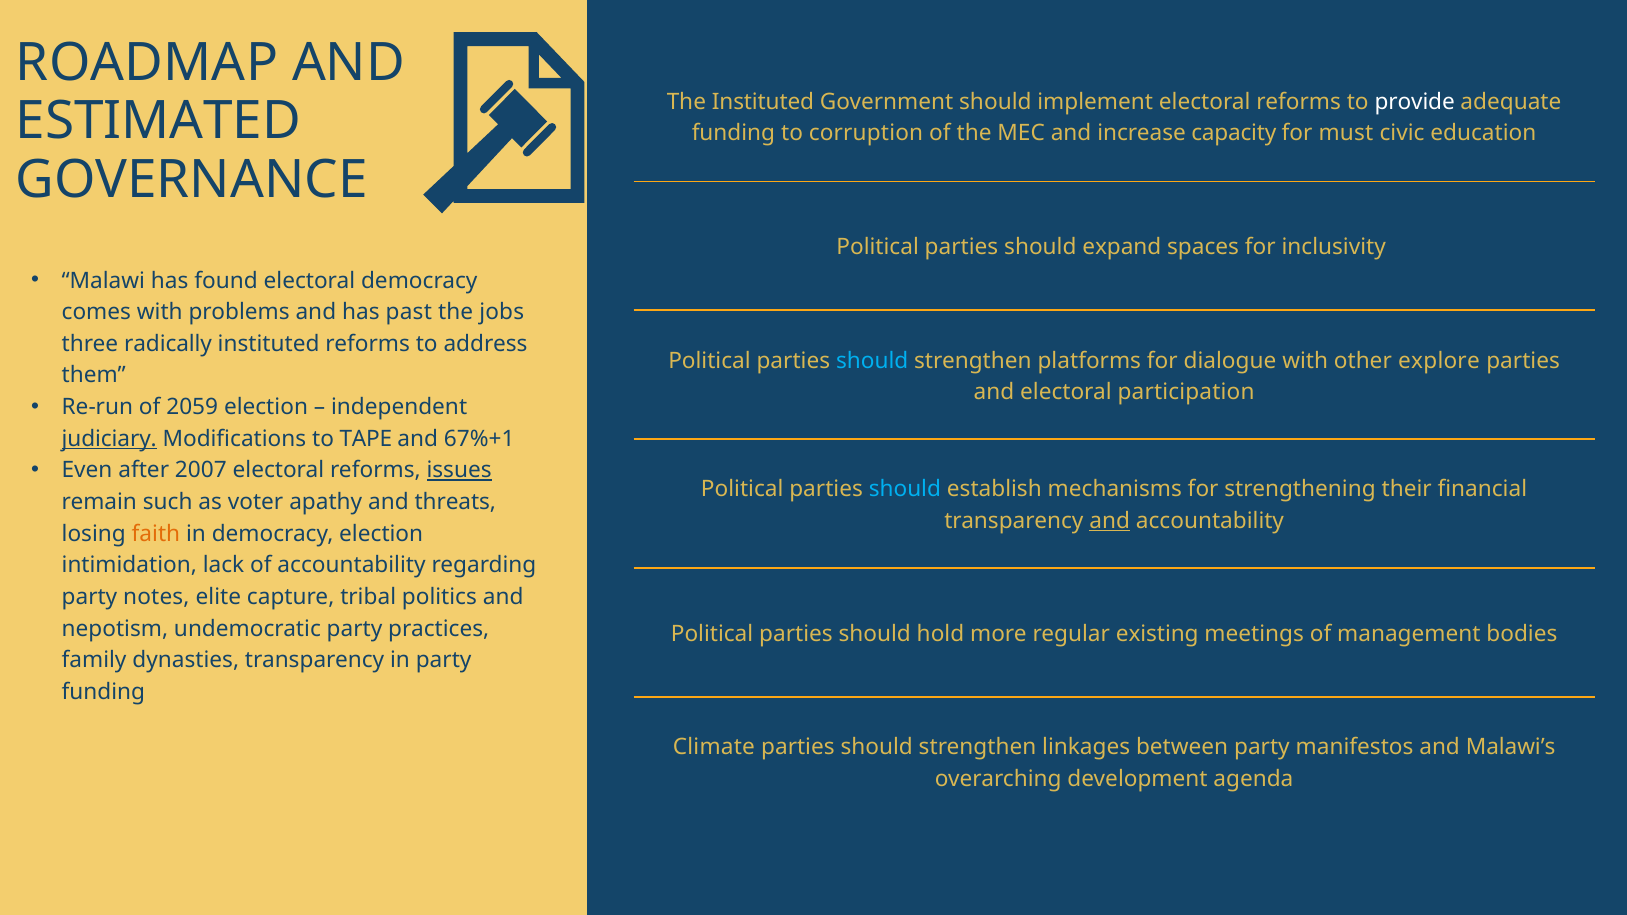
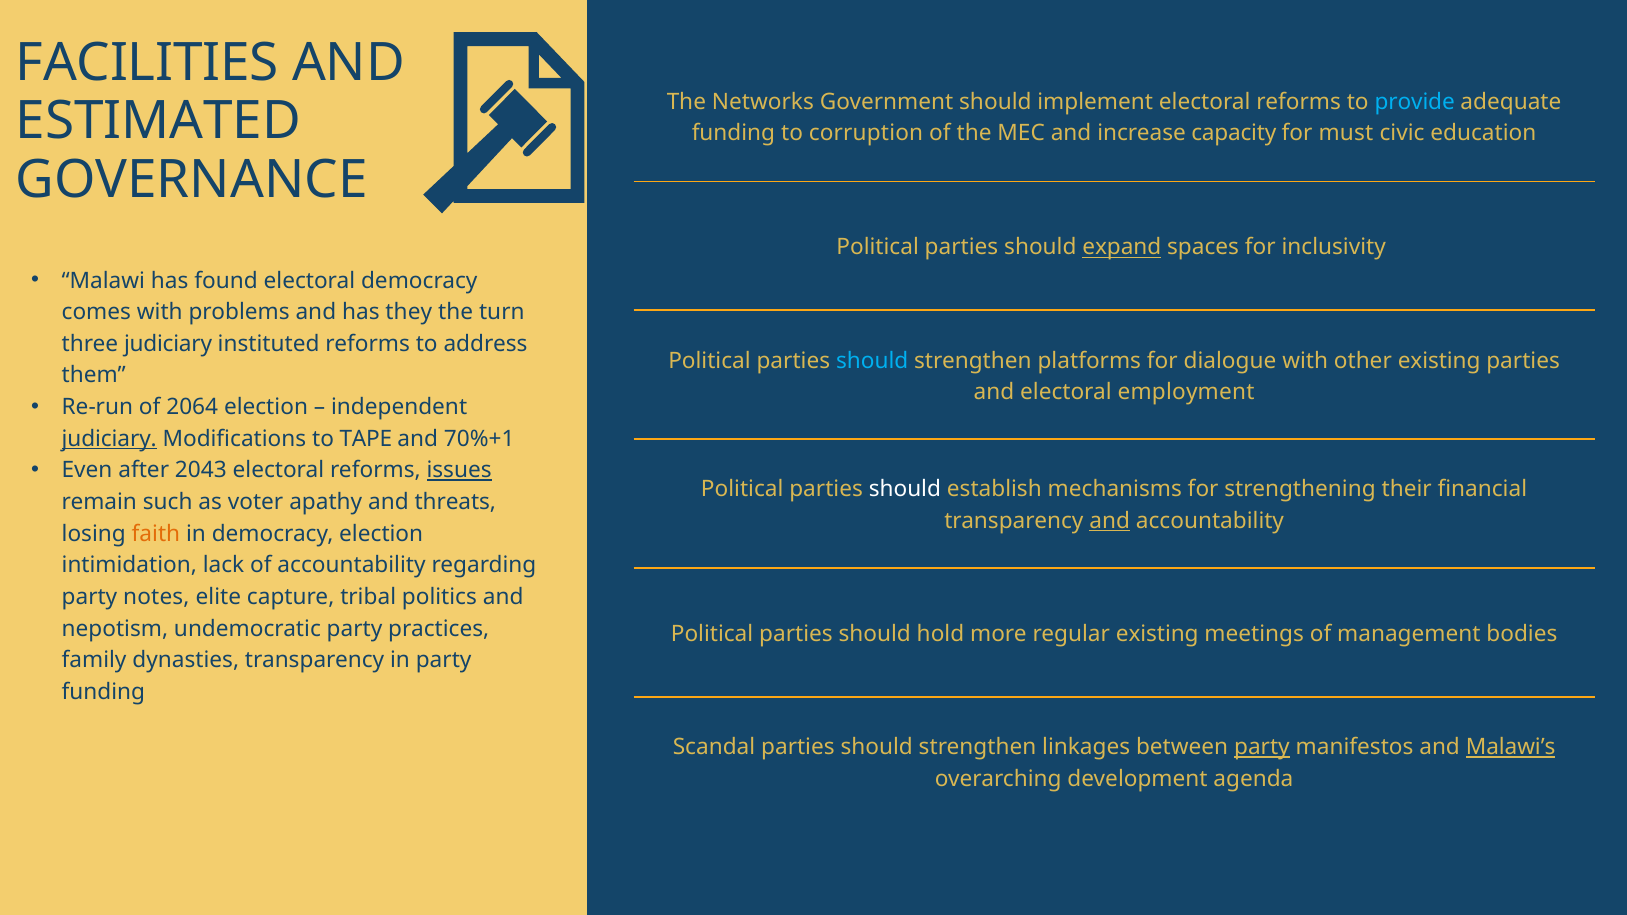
ROADMAP: ROADMAP -> FACILITIES (147, 63)
The Instituted: Instituted -> Networks (763, 102)
provide colour: white -> light blue (1415, 102)
expand underline: none -> present (1122, 248)
past: past -> they (409, 312)
jobs: jobs -> turn (502, 312)
three radically: radically -> judiciary (168, 344)
other explore: explore -> existing (1439, 361)
participation: participation -> employment (1186, 392)
2059: 2059 -> 2064 (192, 407)
67%+1: 67%+1 -> 70%+1 (479, 439)
2007: 2007 -> 2043 (201, 470)
should colour: light blue -> white (905, 490)
Climate: Climate -> Scandal (714, 747)
party underline: none -> present (1262, 747)
Malawi’s underline: none -> present (1511, 747)
